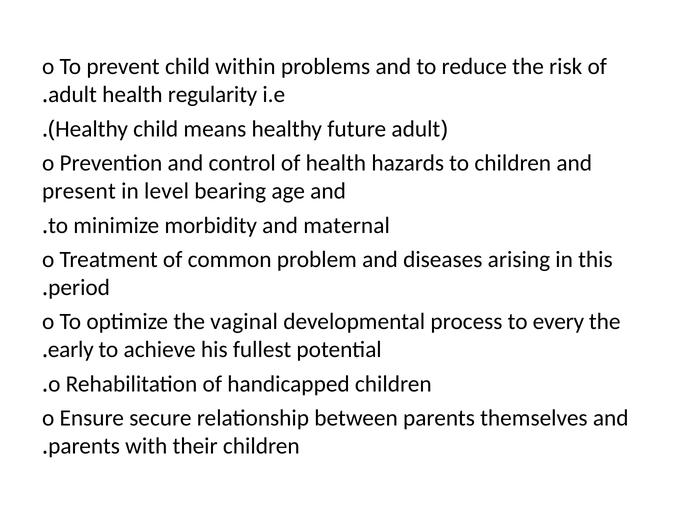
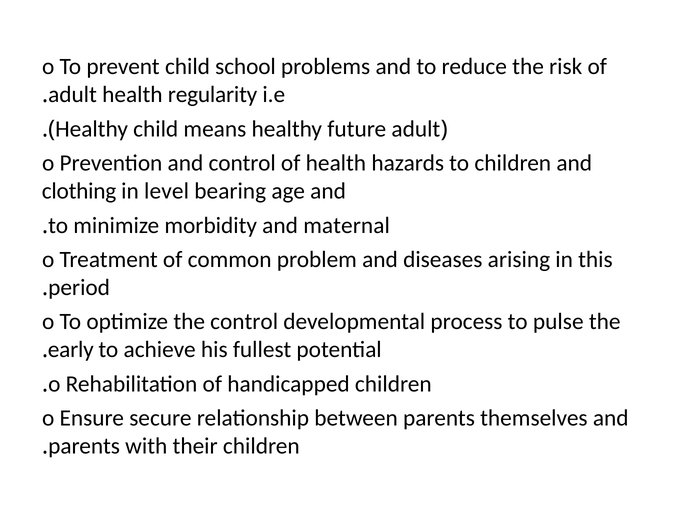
within: within -> school (246, 67)
present: present -> clothing (79, 191)
the vaginal: vaginal -> control (244, 322)
every: every -> pulse (558, 322)
